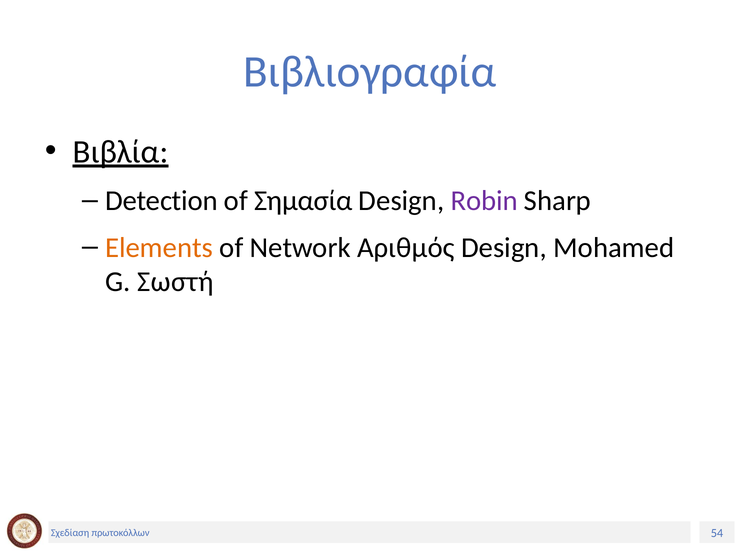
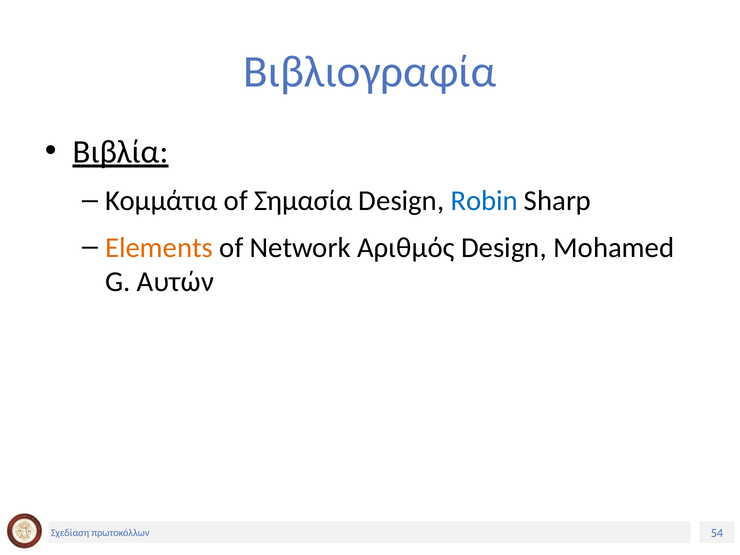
Detection: Detection -> Κομμάτια (161, 201)
Robin colour: purple -> blue (484, 201)
Σωστή: Σωστή -> Αυτών (175, 282)
